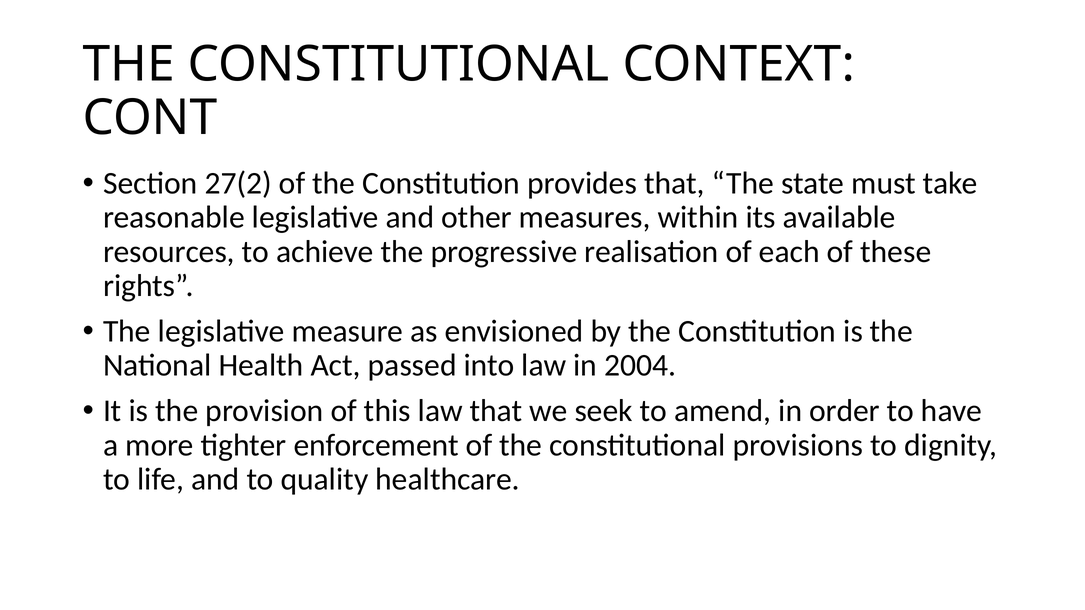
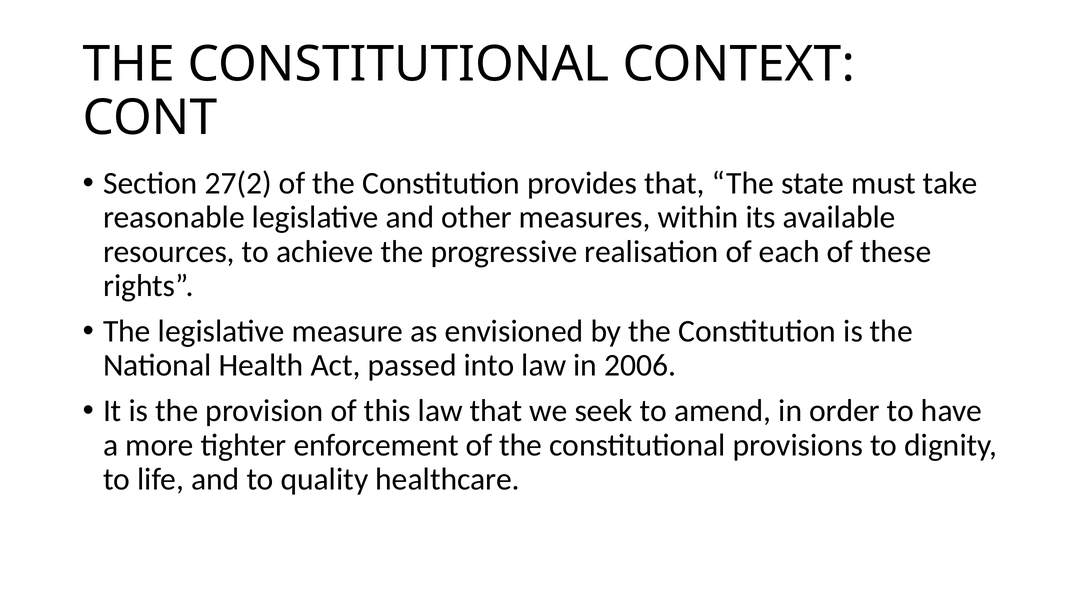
2004: 2004 -> 2006 (640, 366)
